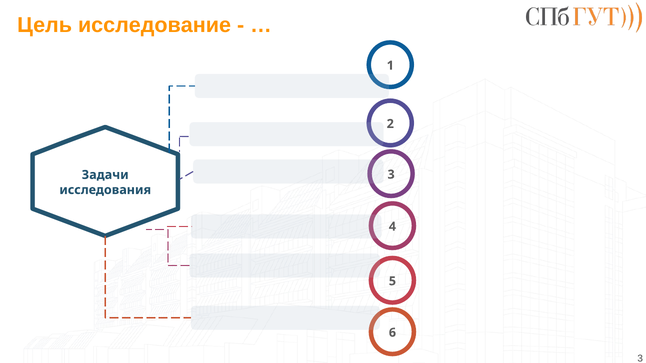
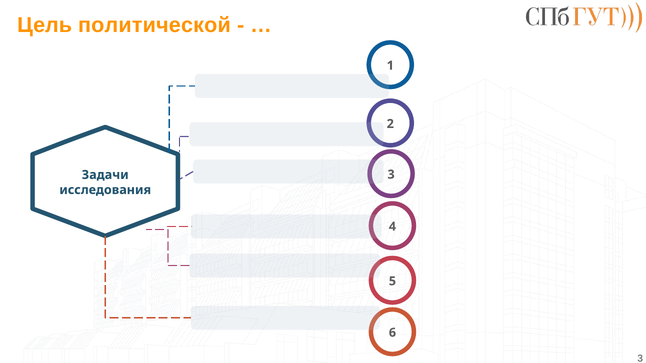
исследование: исследование -> политической (154, 25)
